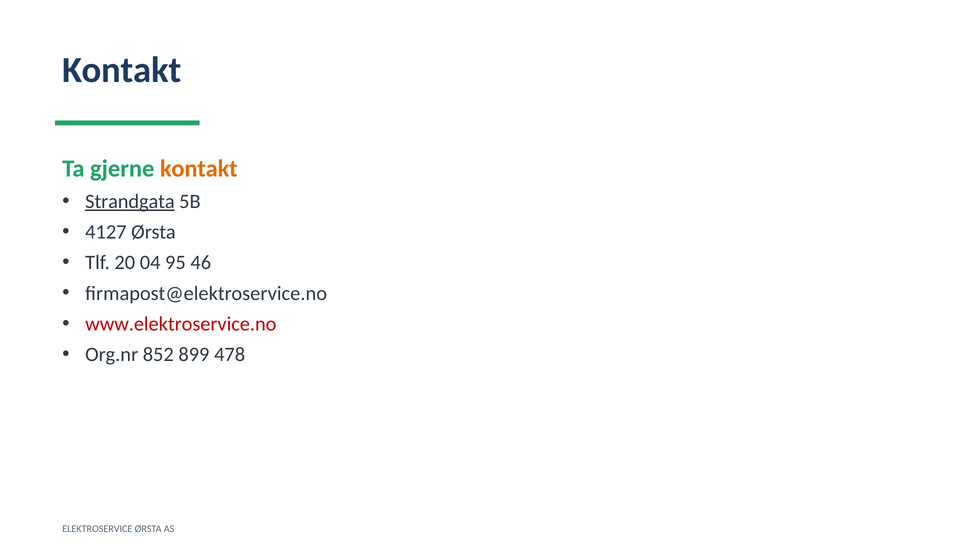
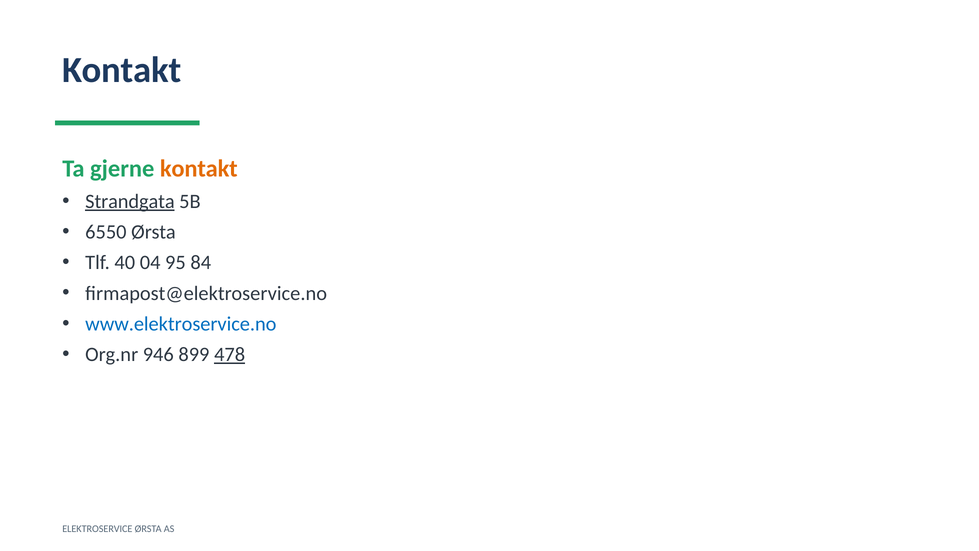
4127: 4127 -> 6550 (106, 232)
20: 20 -> 40 (125, 263)
46: 46 -> 84 (201, 263)
www.elektroservice.no colour: red -> blue (181, 324)
852: 852 -> 946 (158, 354)
478 underline: none -> present (230, 354)
